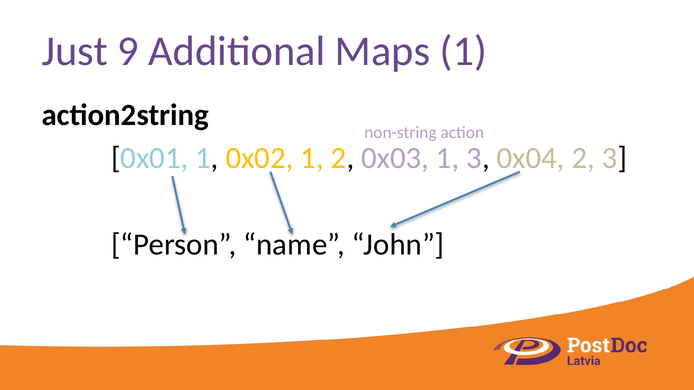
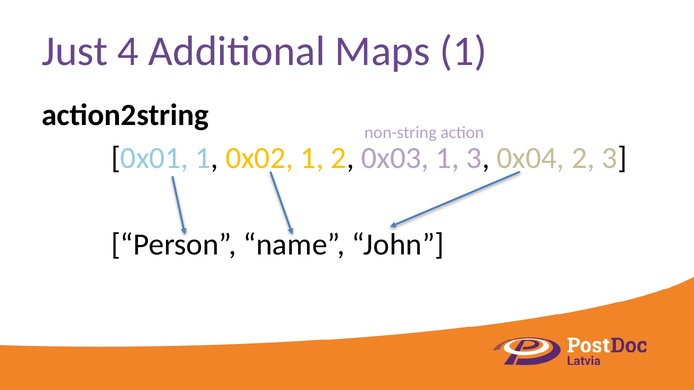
9: 9 -> 4 (128, 51)
